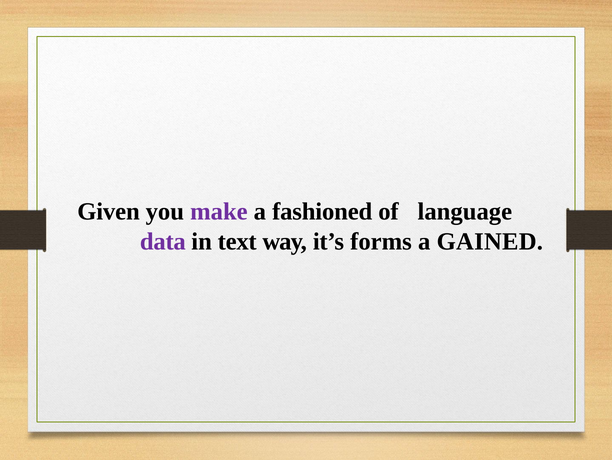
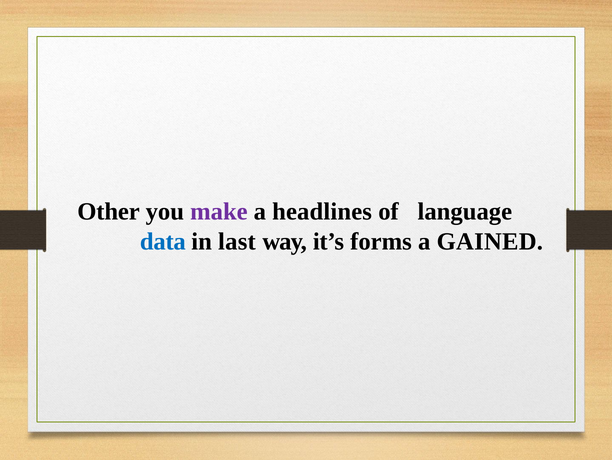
Given: Given -> Other (108, 211)
fashioned: fashioned -> headlines (322, 211)
data colour: purple -> blue (163, 241)
text: text -> last (237, 241)
